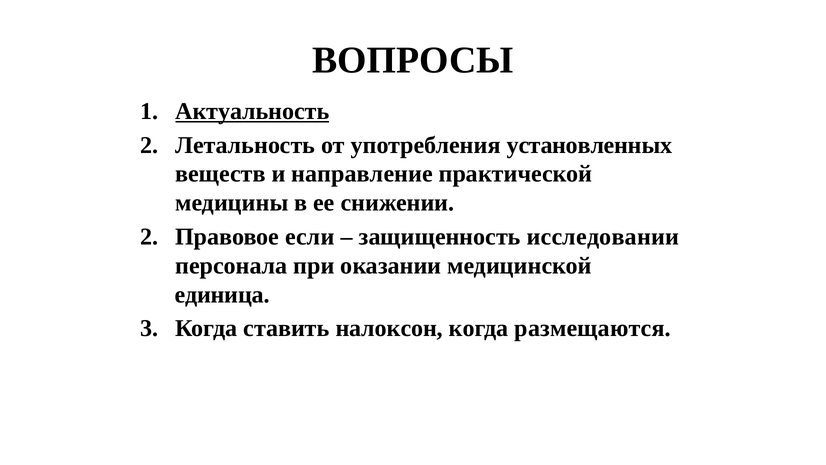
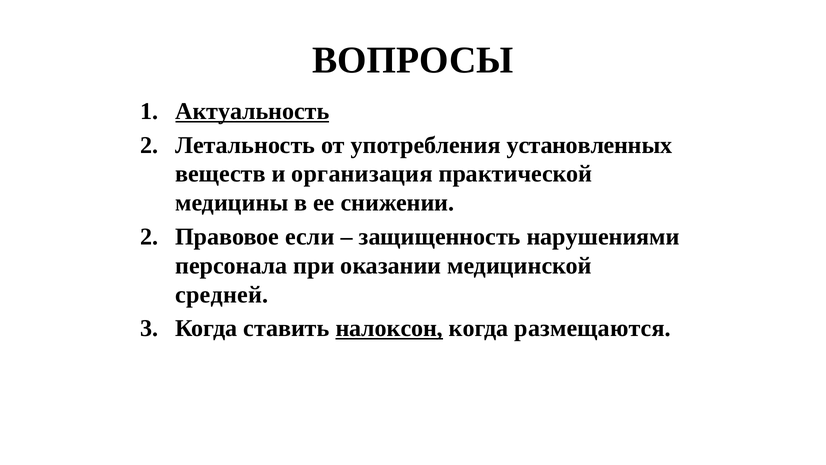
направление: направление -> организация (362, 174)
исследовании: исследовании -> нарушениями (603, 237)
единица: единица -> средней (222, 294)
налоксон underline: none -> present (389, 328)
